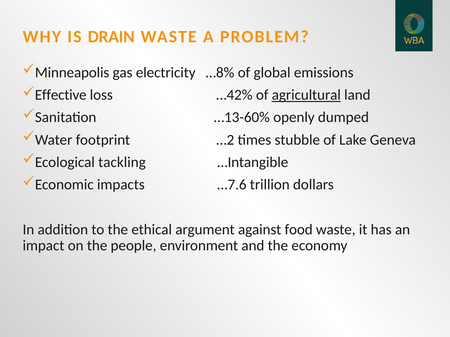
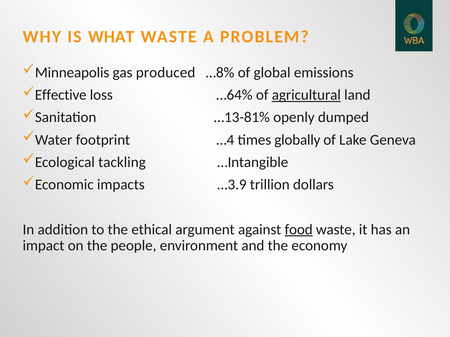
DRAIN: DRAIN -> WHAT (111, 37)
electricity: electricity -> produced (166, 73)
…42%: …42% -> …64% (234, 95)
…13-60%: …13-60% -> …13-81% (242, 118)
…2: …2 -> …4 (225, 140)
stubble: stubble -> globally (297, 140)
…7.6: …7.6 -> …3.9 (232, 185)
food underline: none -> present (299, 230)
